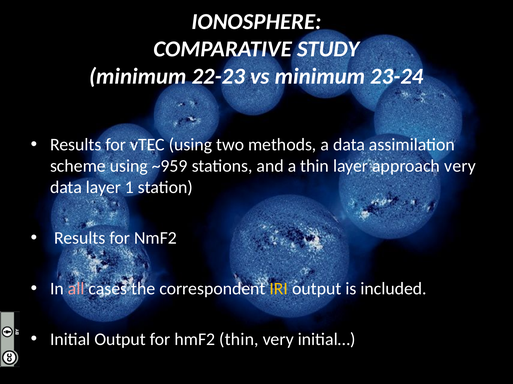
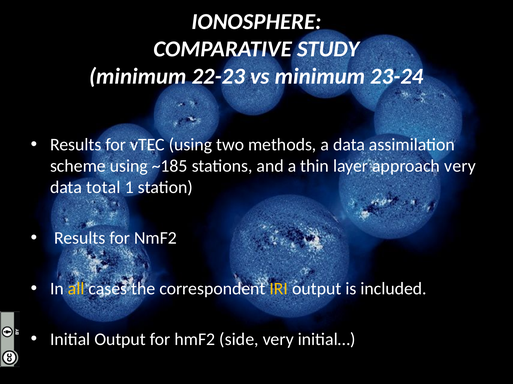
~959: ~959 -> ~185 (170, 166)
data layer: layer -> total (103, 188)
all colour: pink -> yellow (76, 289)
hmF2 thin: thin -> side (239, 340)
